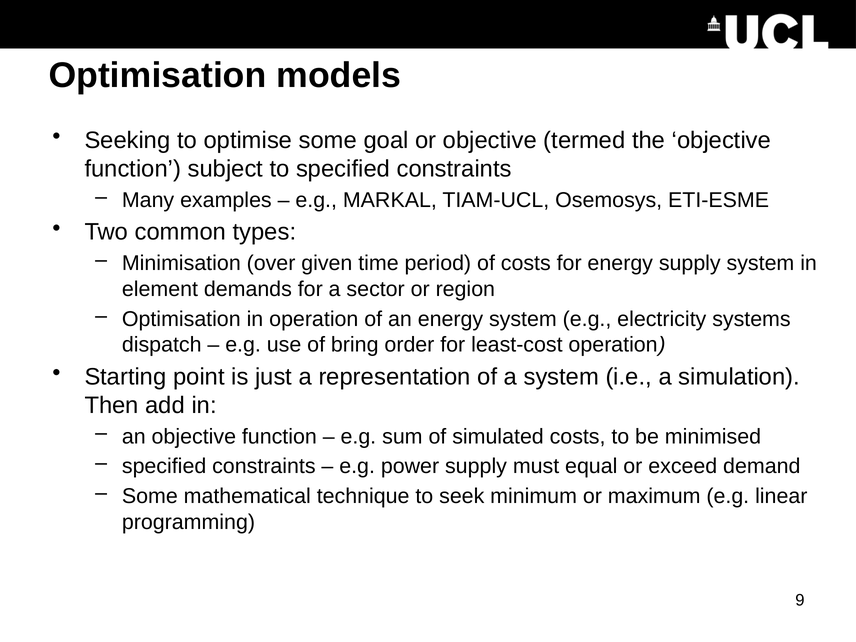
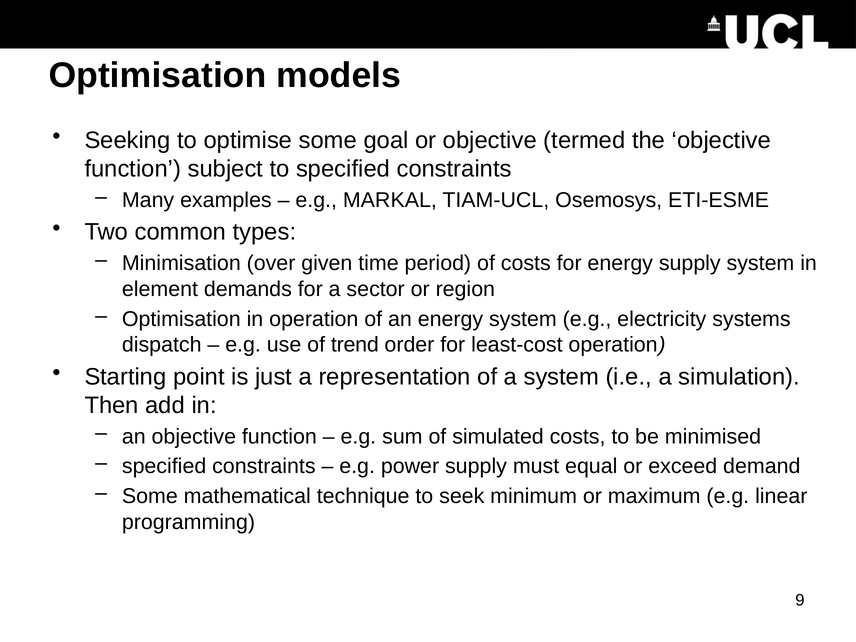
bring: bring -> trend (355, 345)
